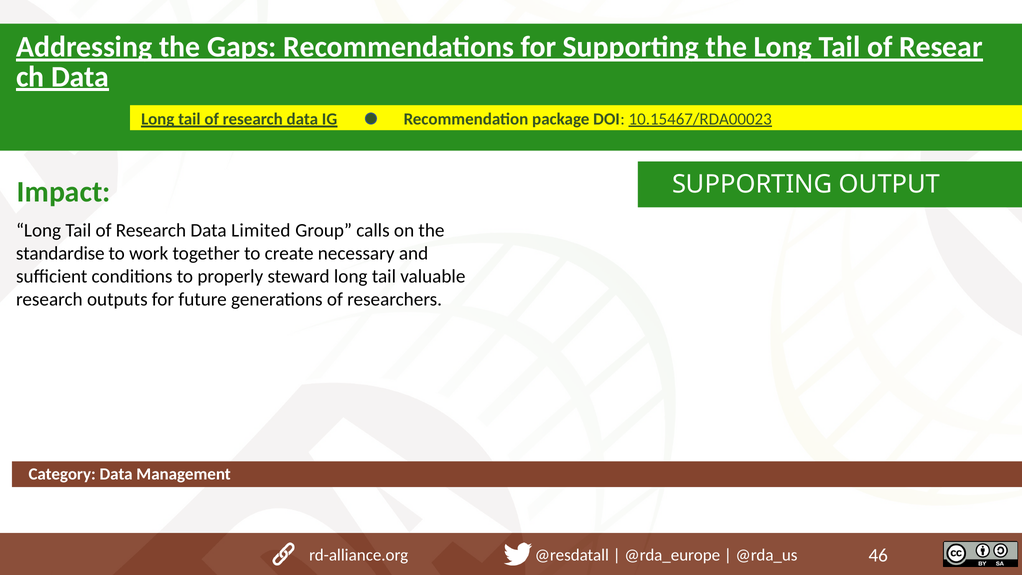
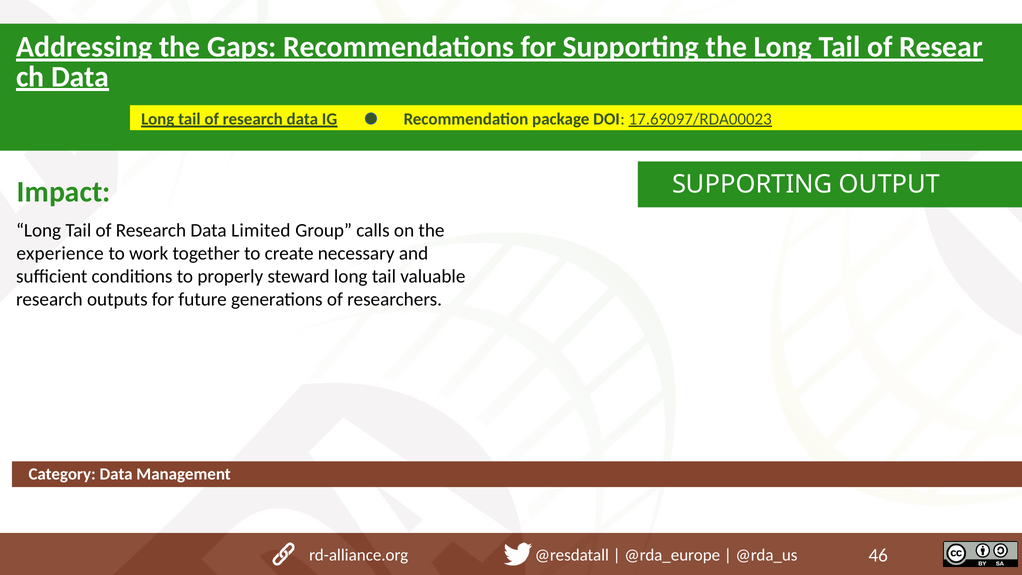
10.15467/RDA00023: 10.15467/RDA00023 -> 17.69097/RDA00023 (700, 119)
standardise: standardise -> experience (60, 253)
